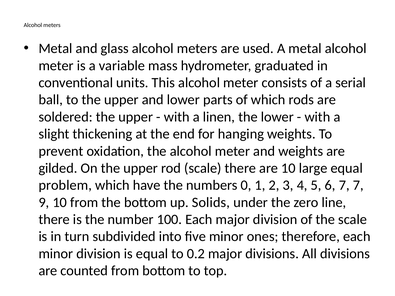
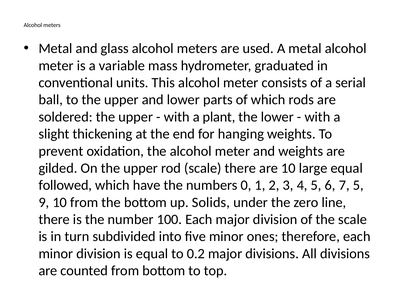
linen: linen -> plant (219, 117)
problem: problem -> followed (65, 185)
7 7: 7 -> 5 (358, 185)
